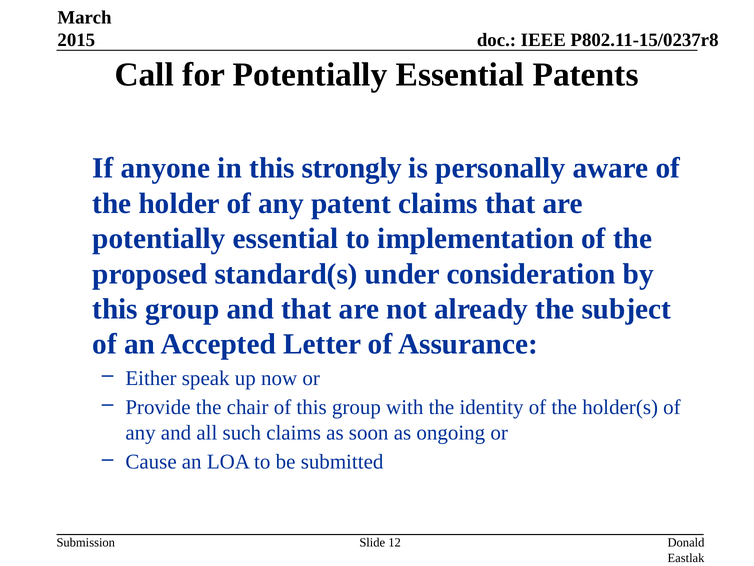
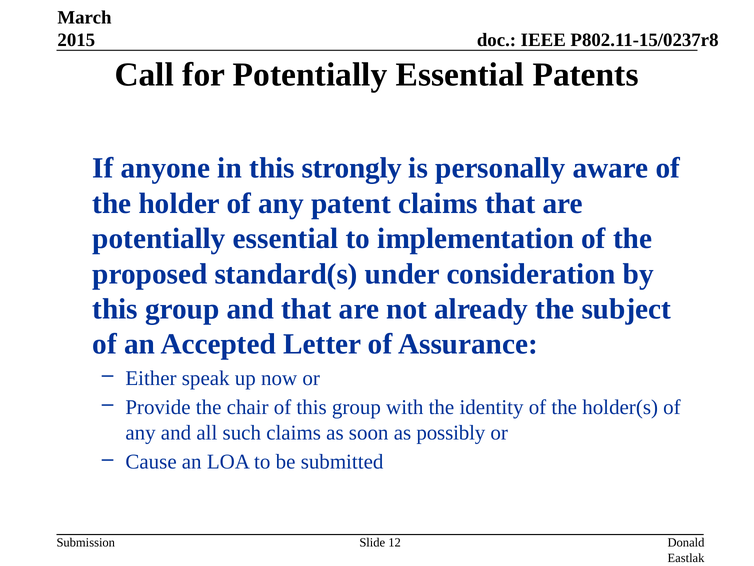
ongoing: ongoing -> possibly (451, 432)
